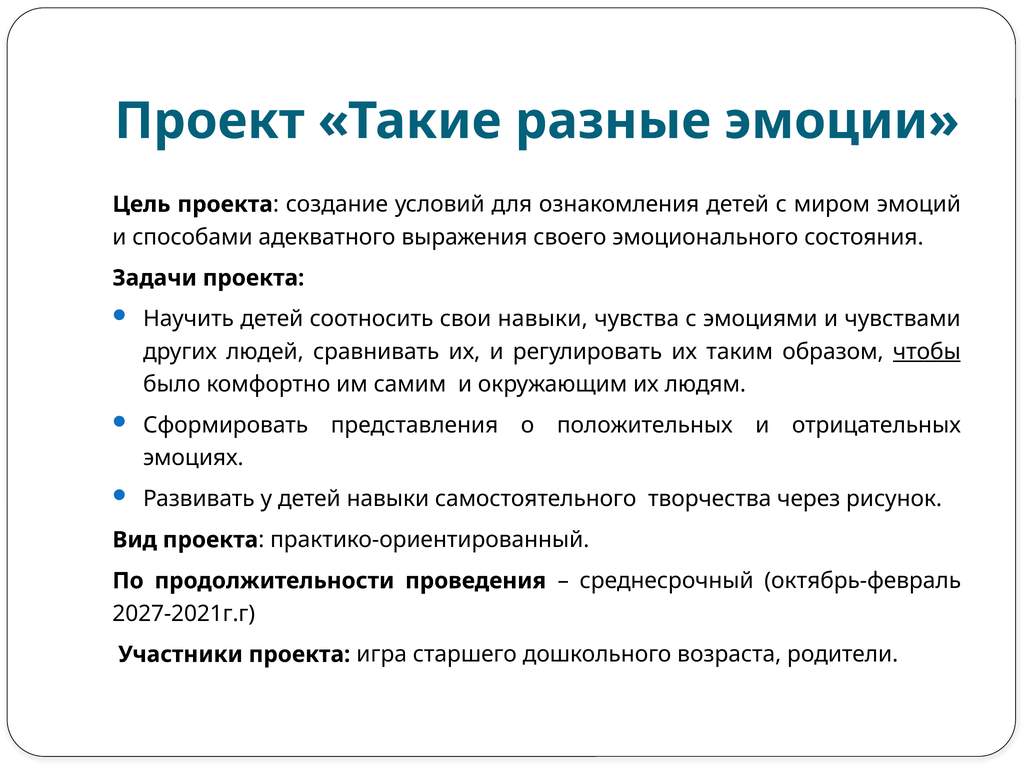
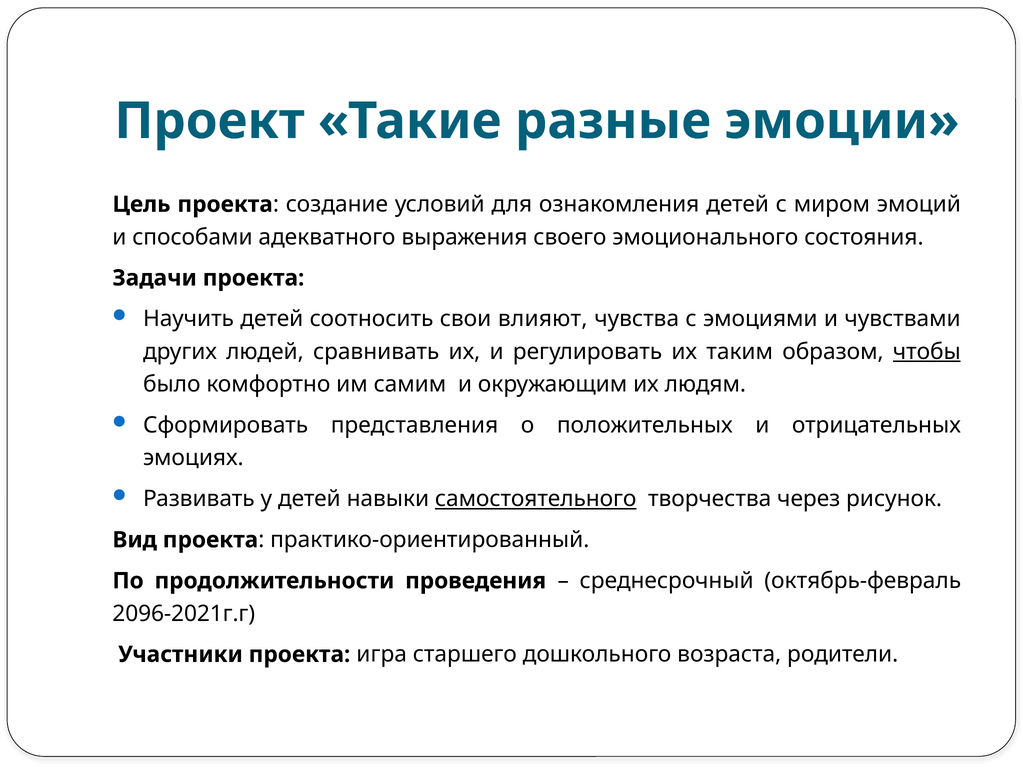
свои навыки: навыки -> влияют (543, 319)
самостоятельного underline: none -> present (536, 499)
2027-2021г.г: 2027-2021г.г -> 2096-2021г.г (184, 614)
